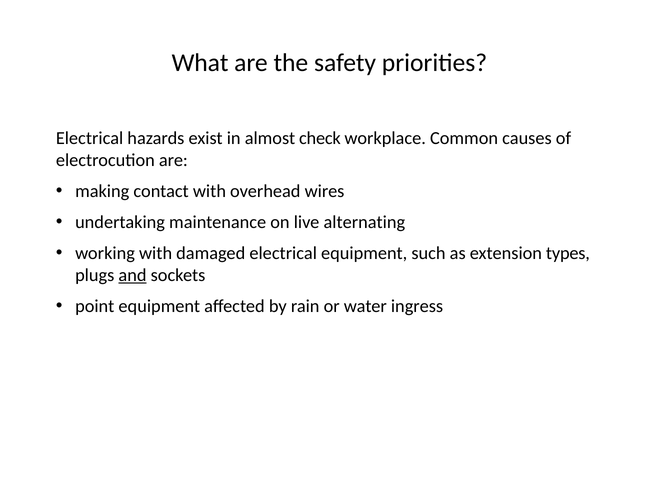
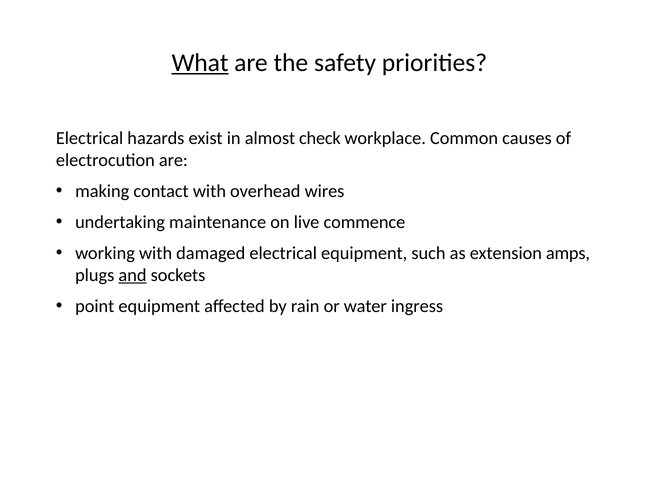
What underline: none -> present (200, 63)
alternating: alternating -> commence (364, 222)
types: types -> amps (568, 253)
